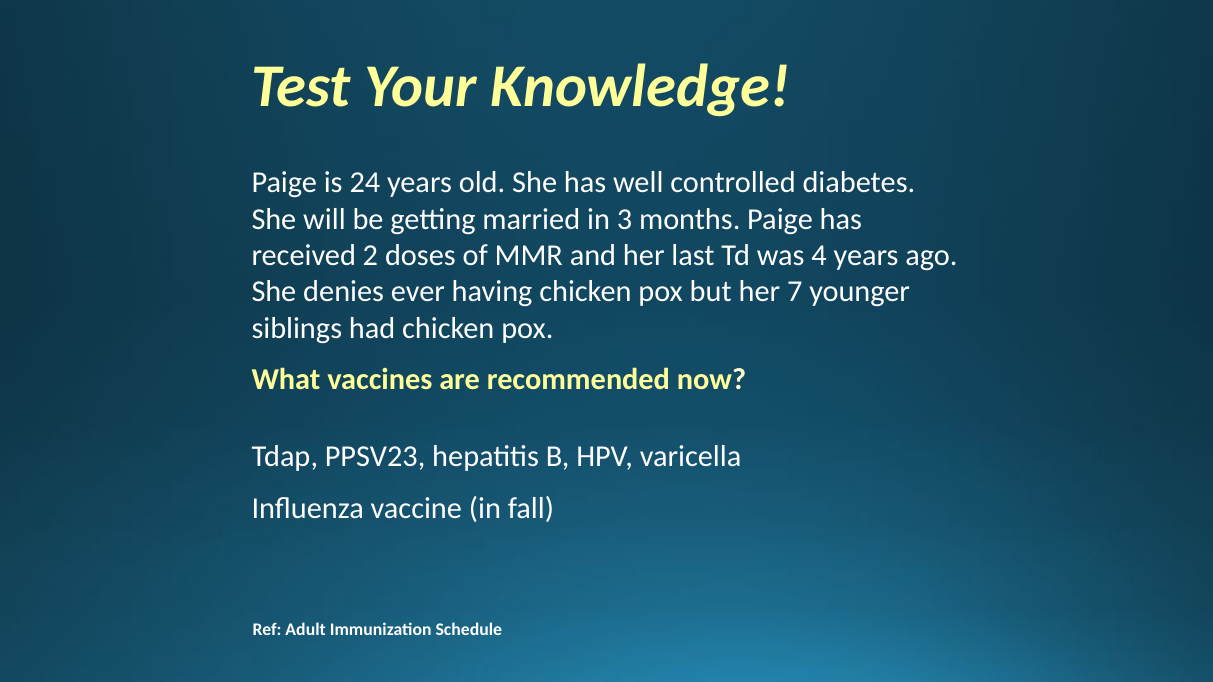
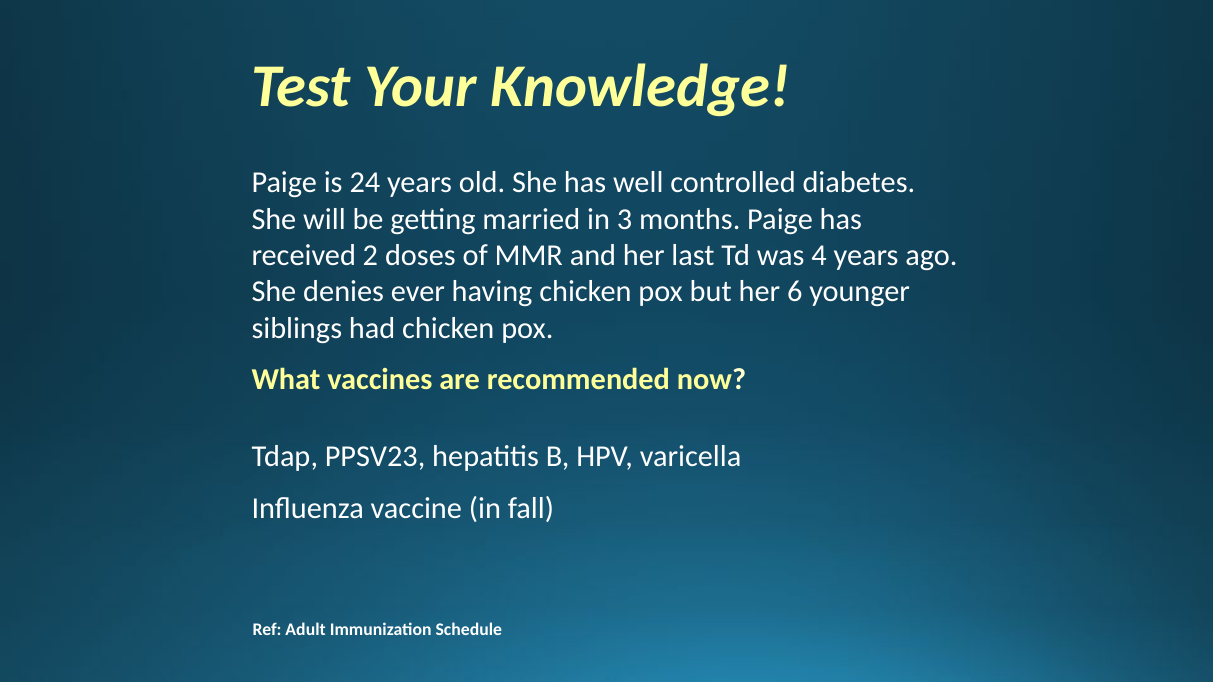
7: 7 -> 6 (795, 292)
